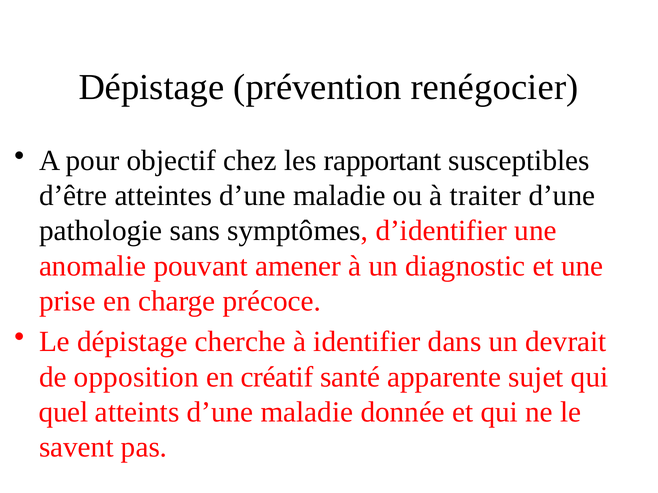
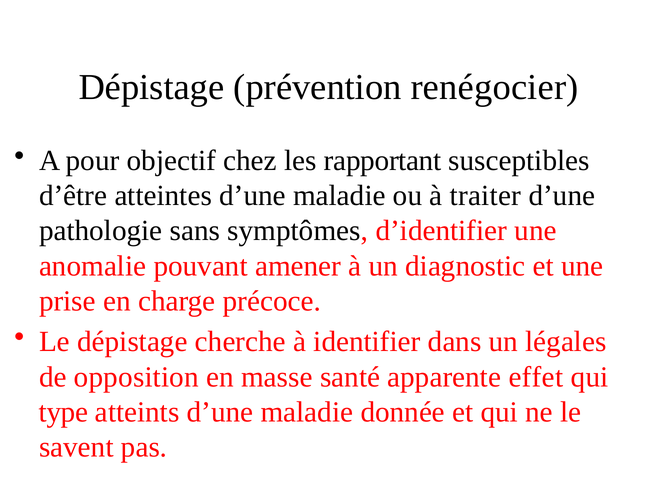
devrait: devrait -> légales (566, 342)
créatif: créatif -> masse (277, 377)
sujet: sujet -> effet (536, 377)
quel: quel -> type (63, 412)
